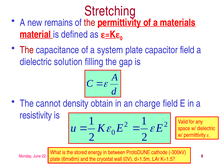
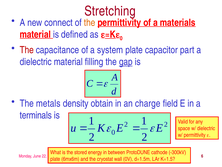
remains: remains -> connect (59, 23)
the colour: red -> orange (90, 23)
capacitor field: field -> part (187, 50)
dielectric solution: solution -> material (68, 62)
gap underline: none -> present (126, 62)
cannot: cannot -> metals (48, 103)
resistivity: resistivity -> terminals (36, 115)
